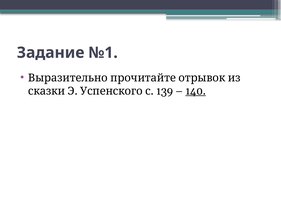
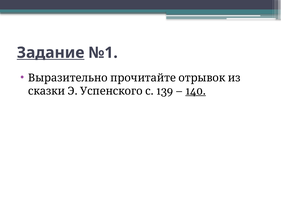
Задание underline: none -> present (51, 53)
